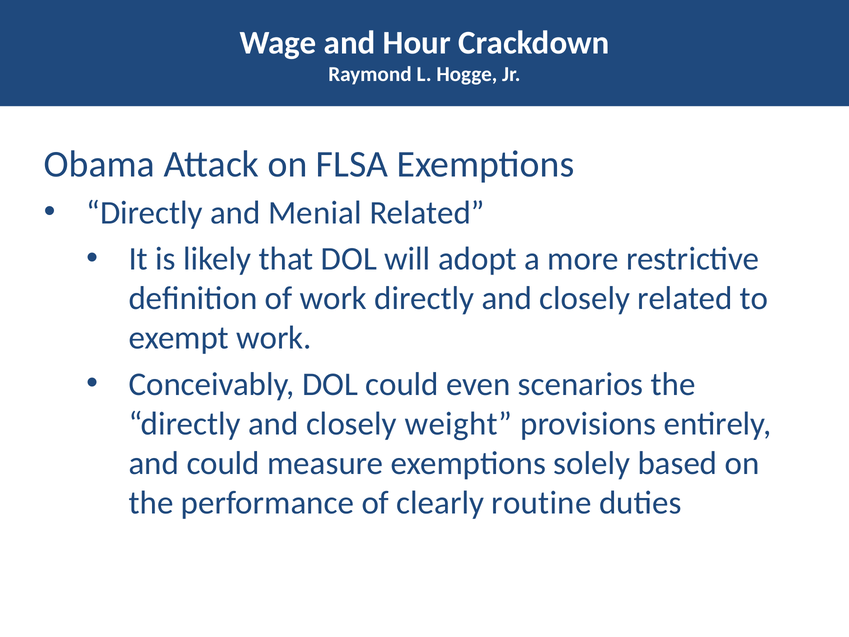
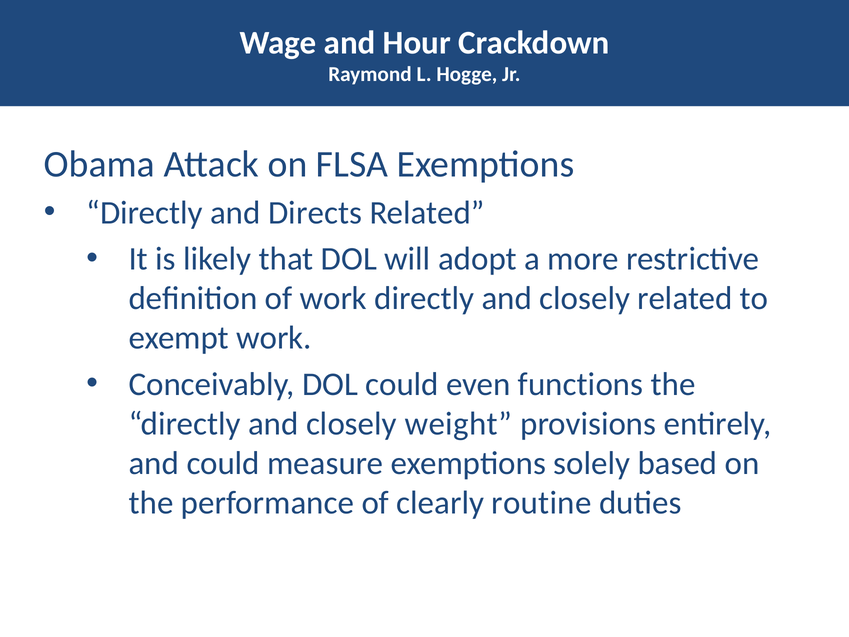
Menial: Menial -> Directs (315, 213)
scenarios: scenarios -> functions (581, 384)
